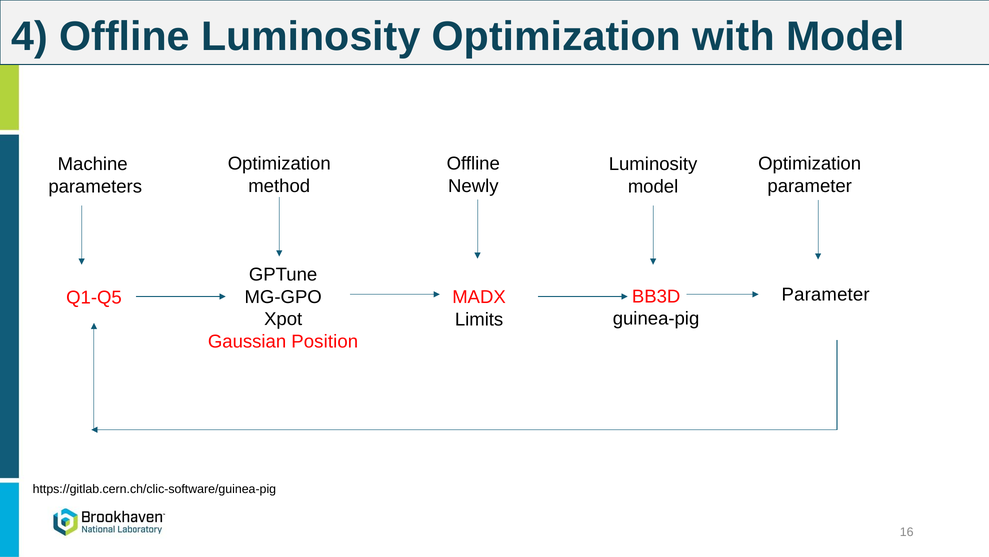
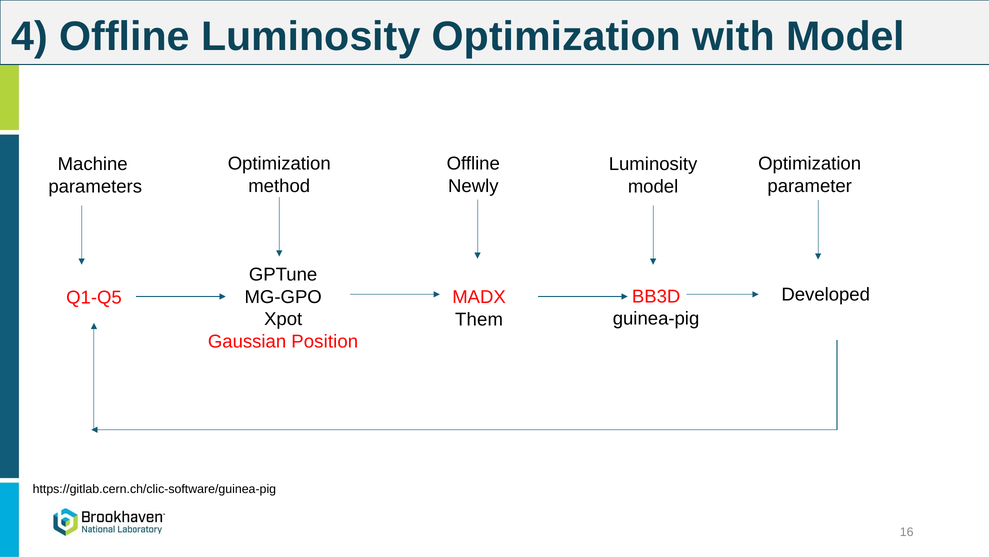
Parameter: Parameter -> Developed (826, 294)
Limits: Limits -> Them (479, 319)
